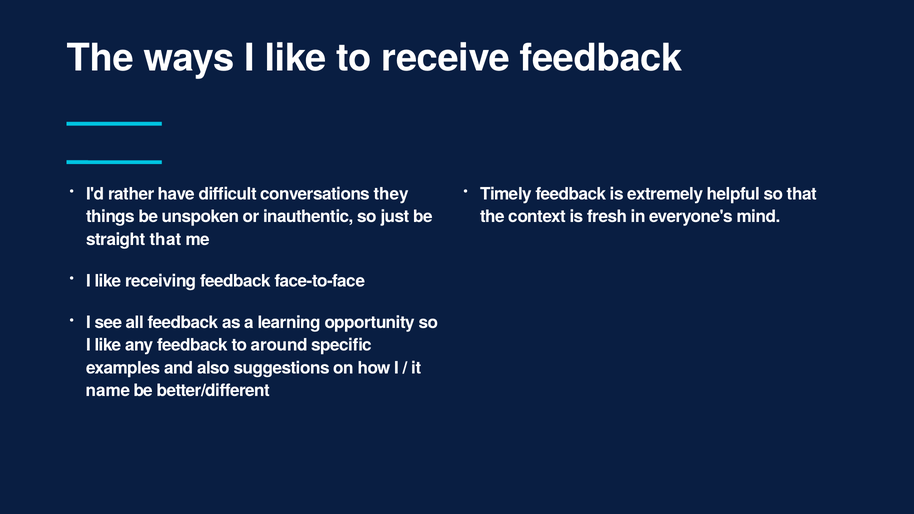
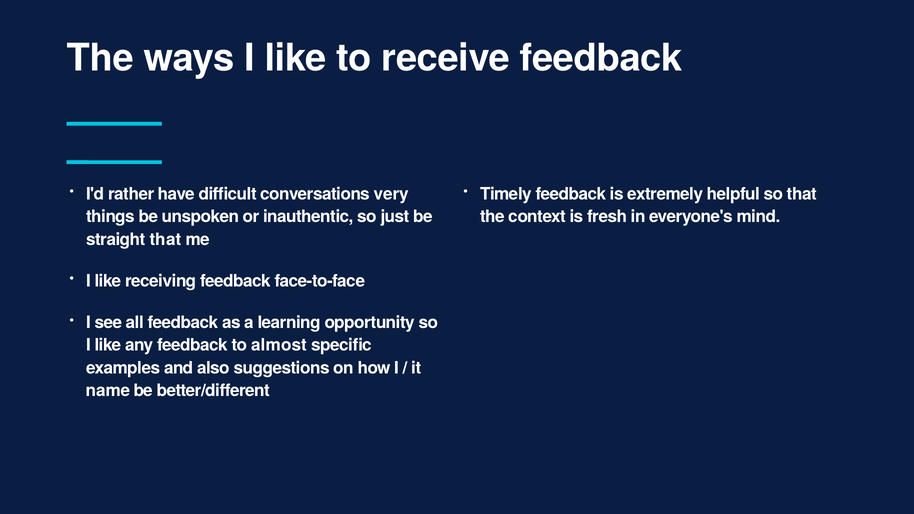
they: they -> very (391, 194)
around: around -> almost (279, 345)
